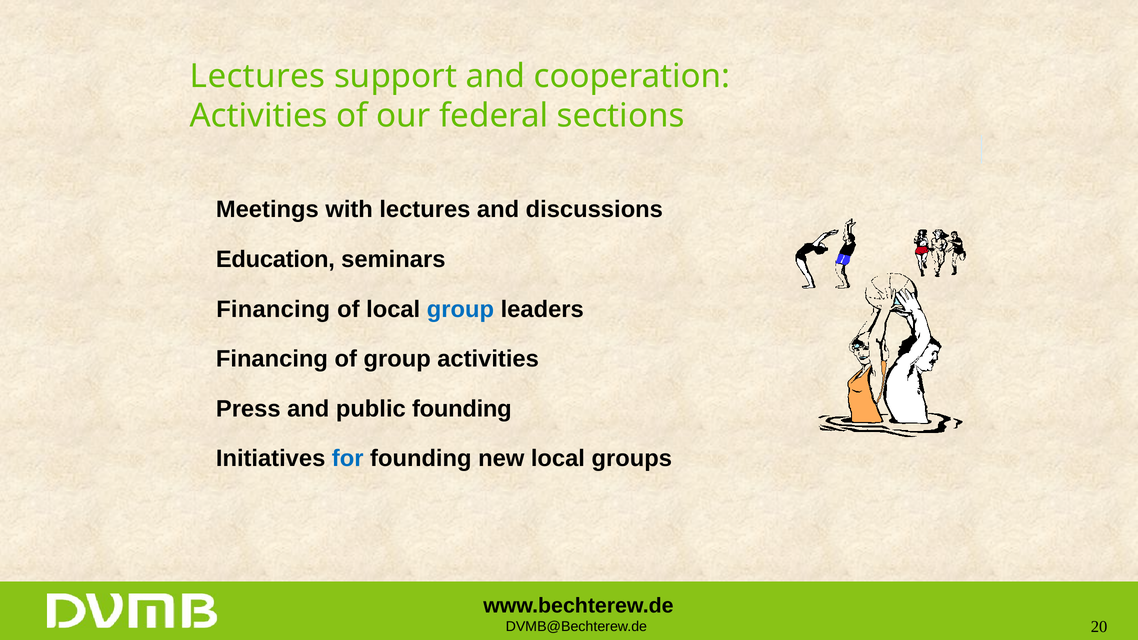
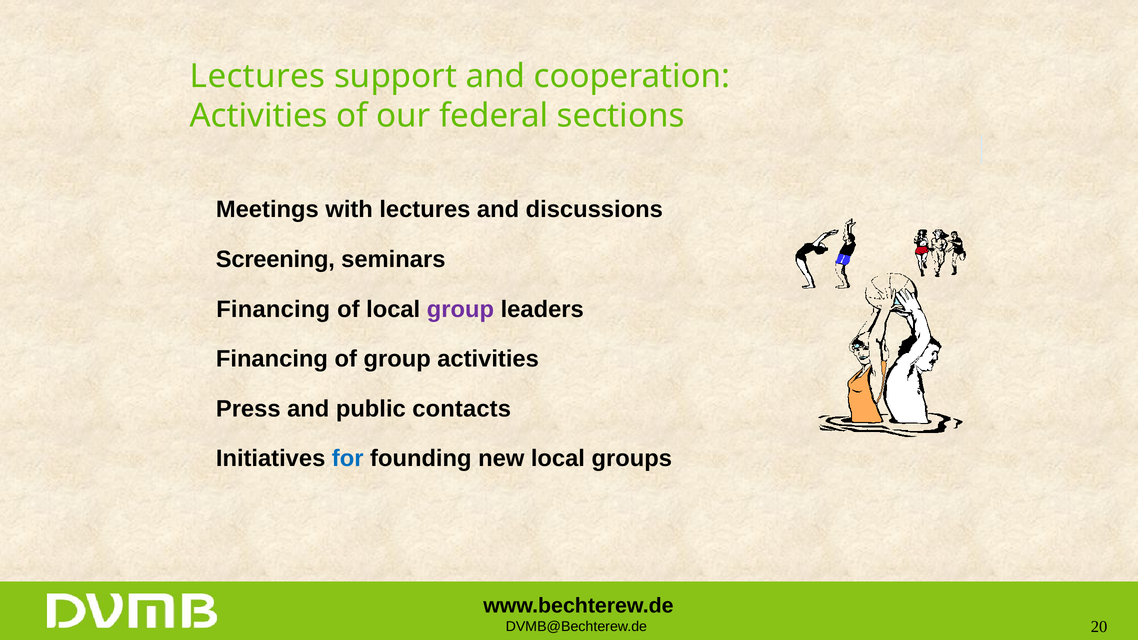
Education: Education -> Screening (275, 259)
group colour: blue -> purple (460, 309)
public founding: founding -> contacts (462, 409)
